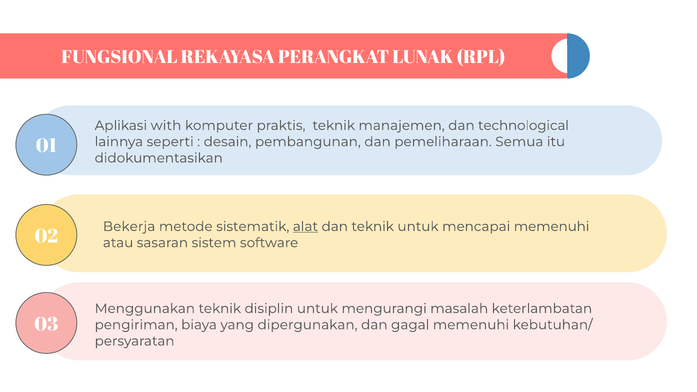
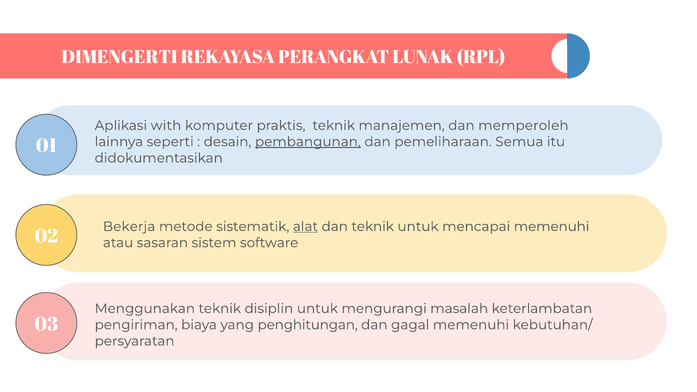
FUNGSIONAL: FUNGSIONAL -> DIMENGERTI (119, 57)
technological: technological -> memperoleh (523, 126)
pembangunan underline: none -> present (308, 142)
dipergunakan: dipergunakan -> penghitungan (308, 325)
